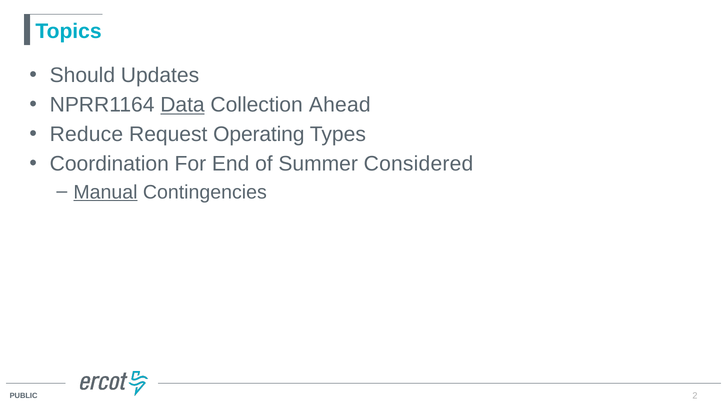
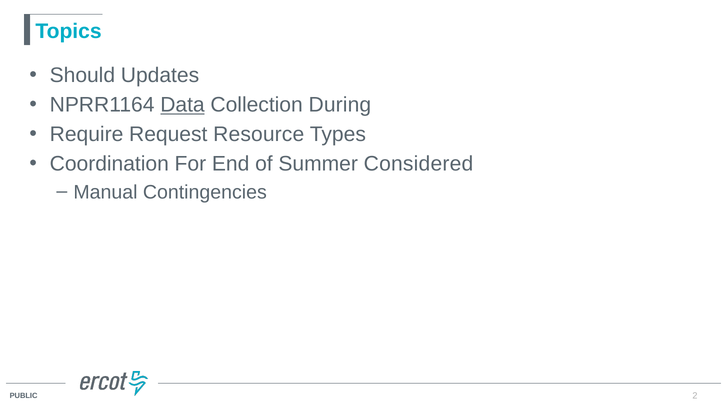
Ahead: Ahead -> During (340, 105)
Reduce: Reduce -> Require (87, 134)
Operating: Operating -> Resource (259, 134)
Manual underline: present -> none (105, 192)
